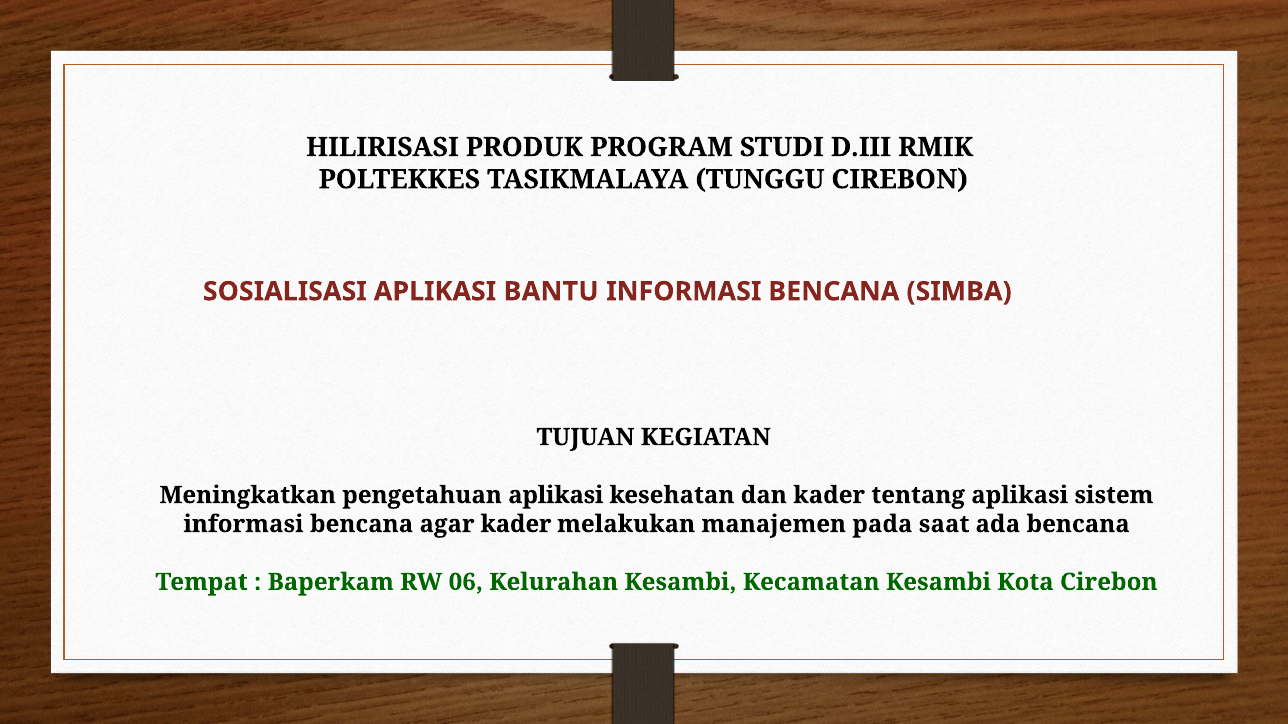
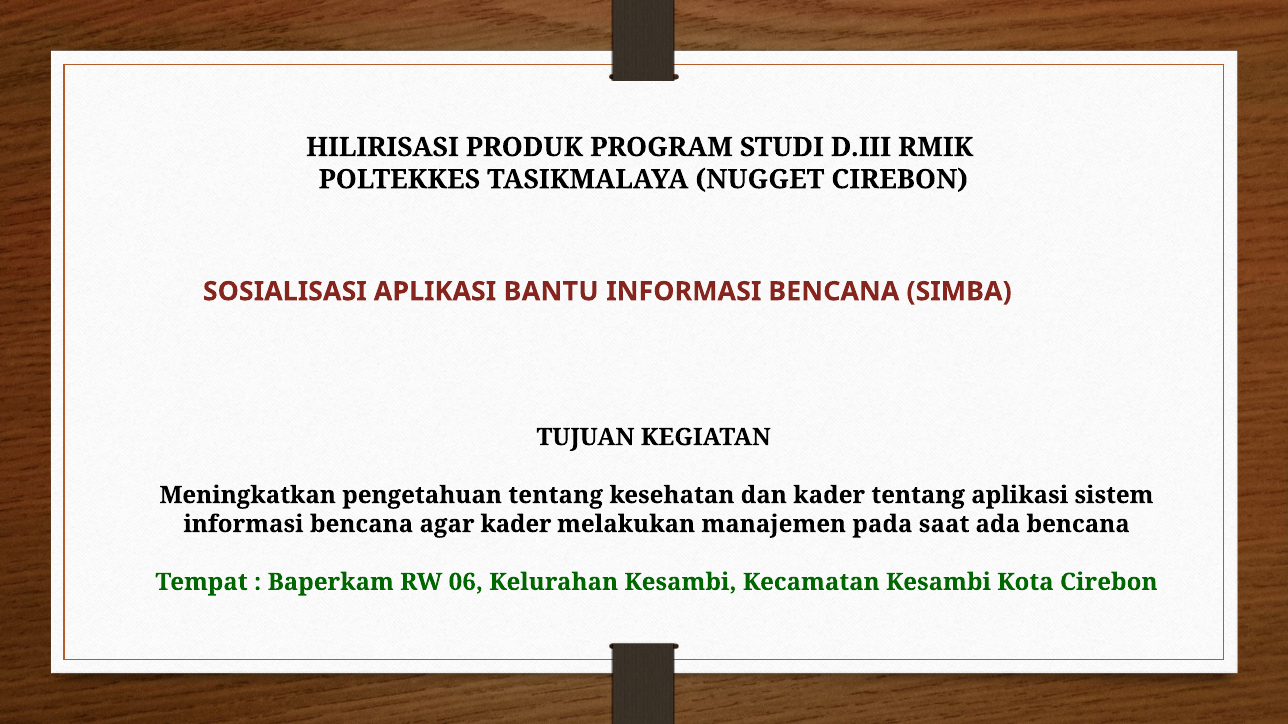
TUNGGU: TUNGGU -> NUGGET (760, 180)
pengetahuan aplikasi: aplikasi -> tentang (556, 495)
